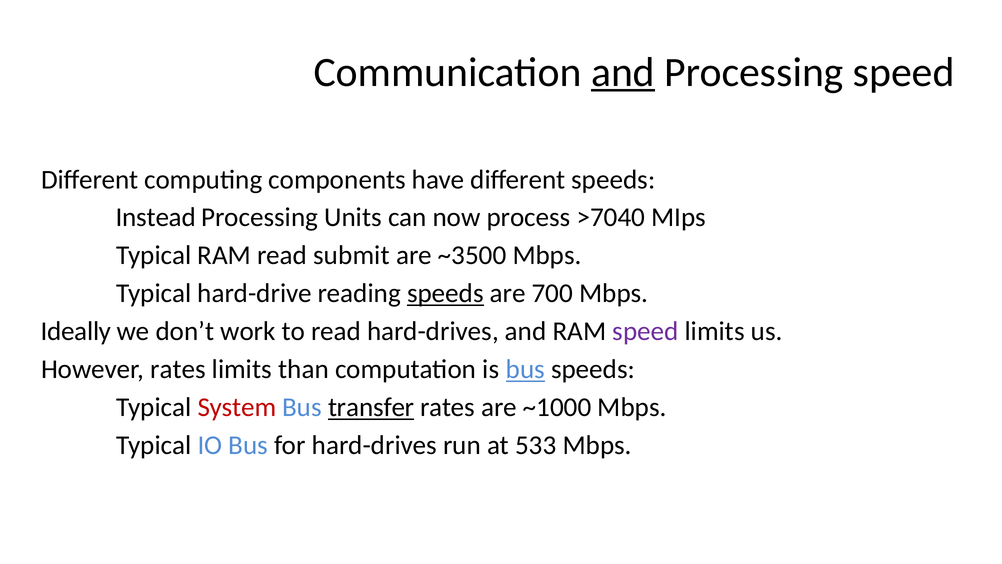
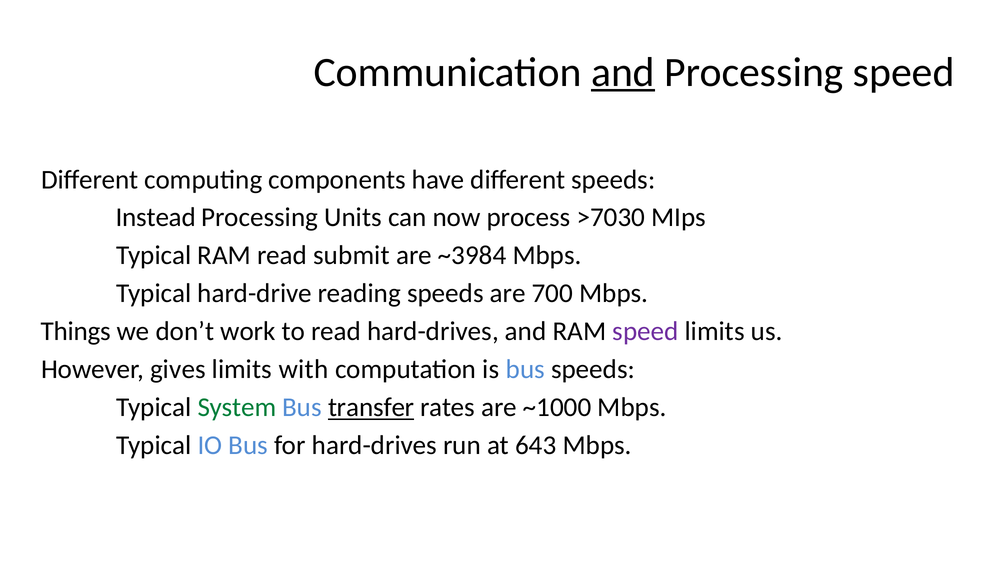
>7040: >7040 -> >7030 (611, 217)
~3500: ~3500 -> ~3984 (472, 255)
speeds underline: present -> none (445, 293)
Ideally: Ideally -> Things (76, 331)
However rates: rates -> gives (178, 369)
than: than -> with (303, 369)
bus underline: present -> none (525, 369)
System colour: red -> green (237, 407)
533: 533 -> 643 (536, 445)
